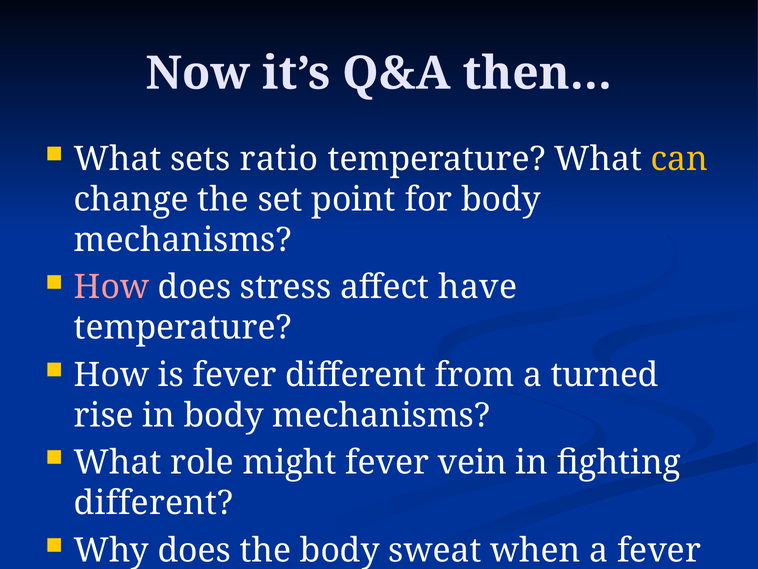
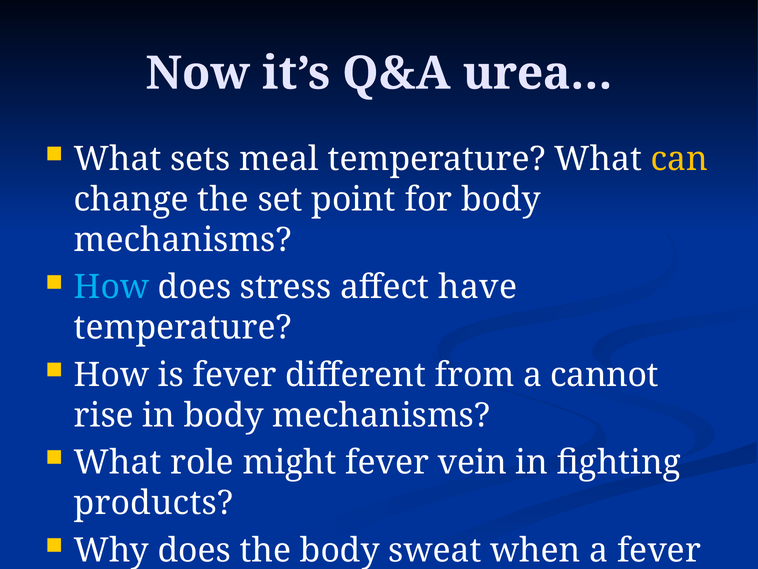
then…: then… -> urea… (538, 73)
ratio: ratio -> meal (279, 159)
How colour: pink -> light blue (111, 287)
turned: turned -> cannot (605, 375)
different: different -> products (154, 503)
